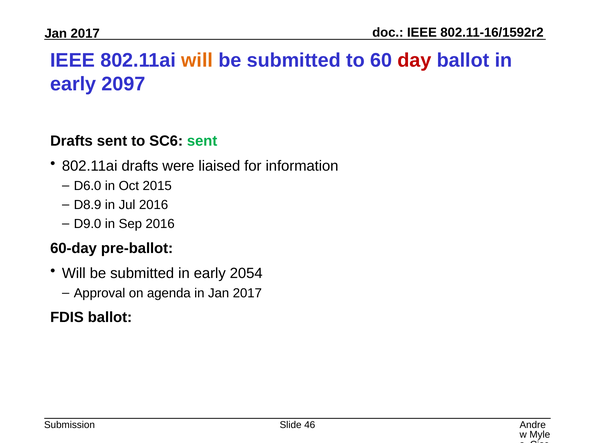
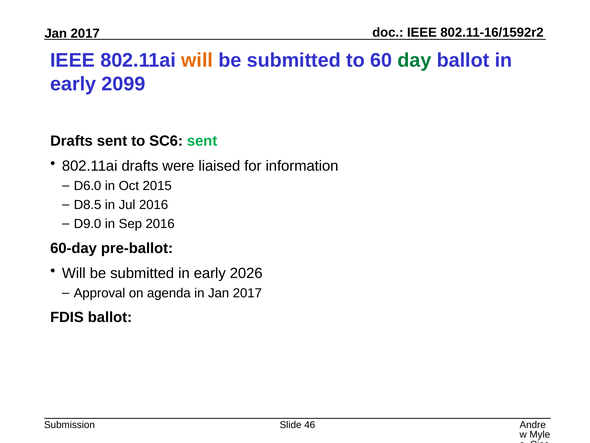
day colour: red -> green (414, 60)
2097: 2097 -> 2099 (123, 84)
D8.9: D8.9 -> D8.5 (88, 205)
2054: 2054 -> 2026 (246, 273)
